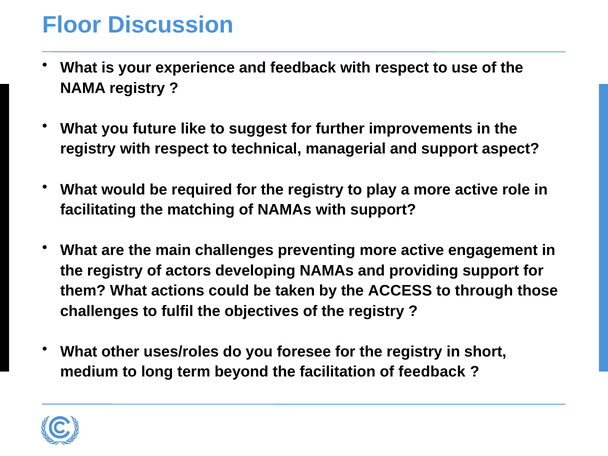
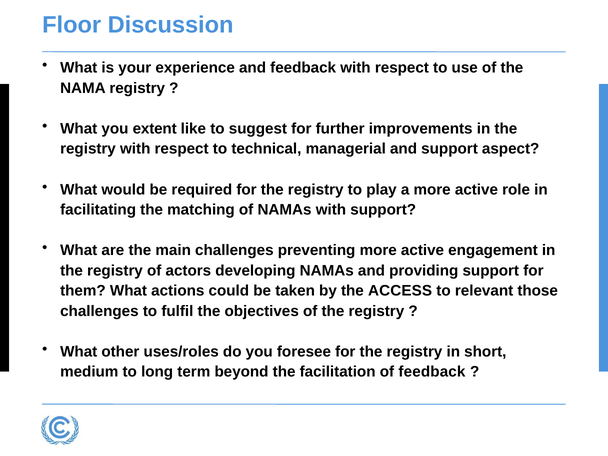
future: future -> extent (155, 129)
through: through -> relevant (484, 291)
